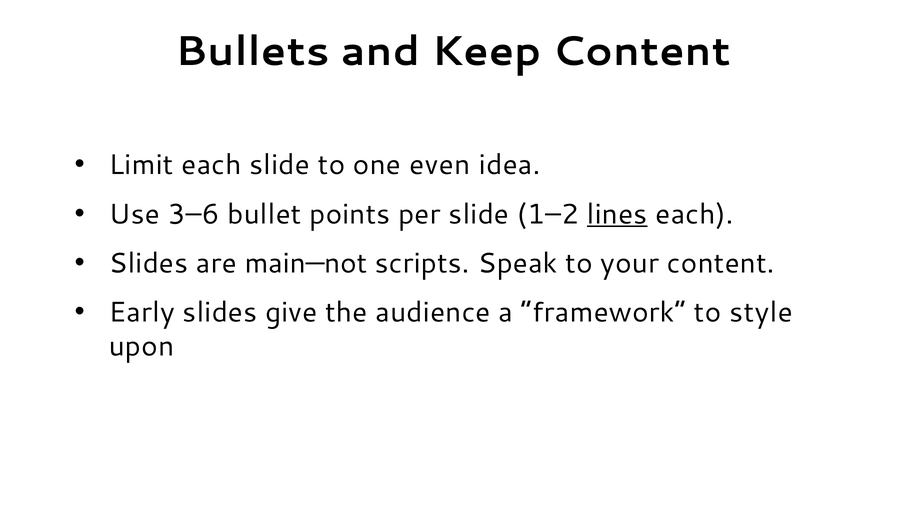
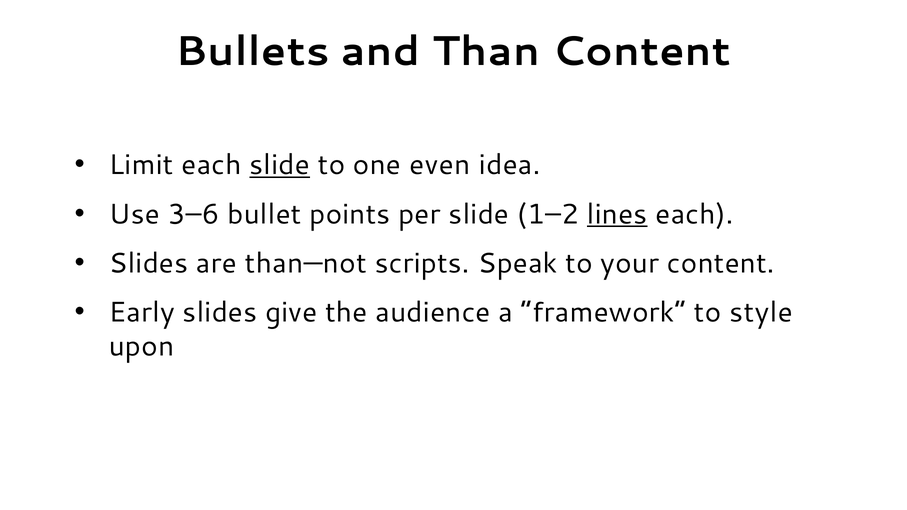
Keep: Keep -> Than (486, 52)
slide underline: none -> present (280, 165)
main—not: main—not -> than—not (306, 263)
